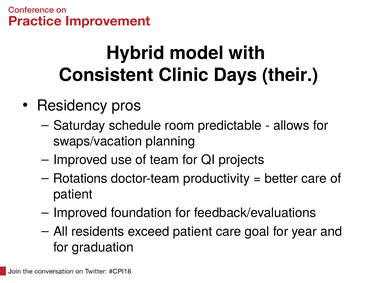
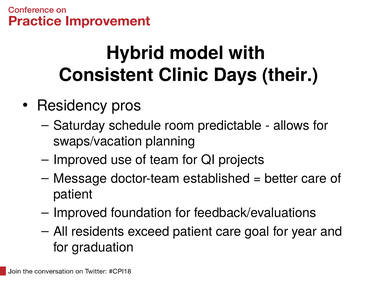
Rotations: Rotations -> Message (80, 178)
productivity: productivity -> established (217, 178)
